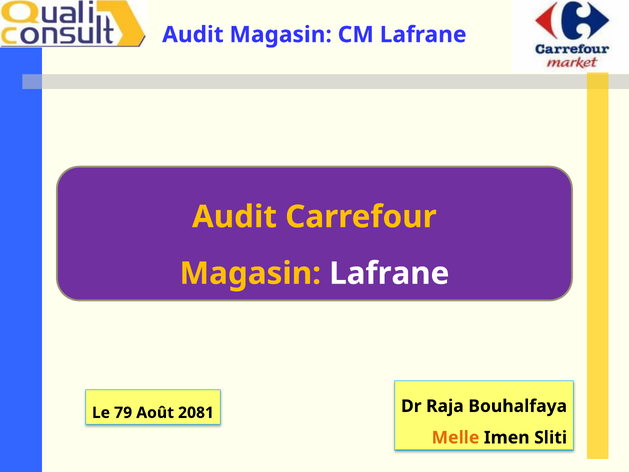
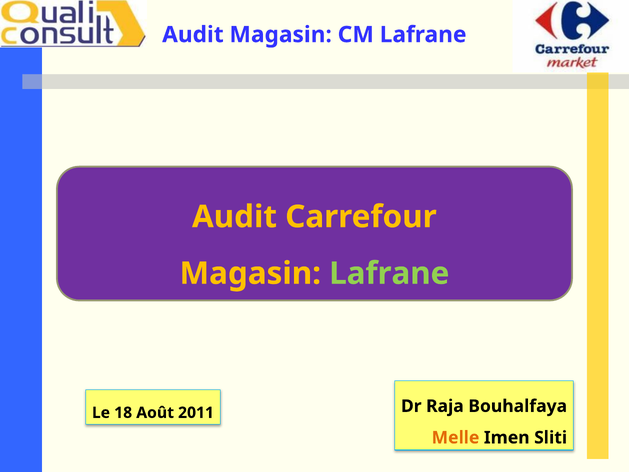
Lafrane colour: white -> light green (389, 273)
79: 79 -> 18 (123, 413)
2081: 2081 -> 2011 (196, 413)
